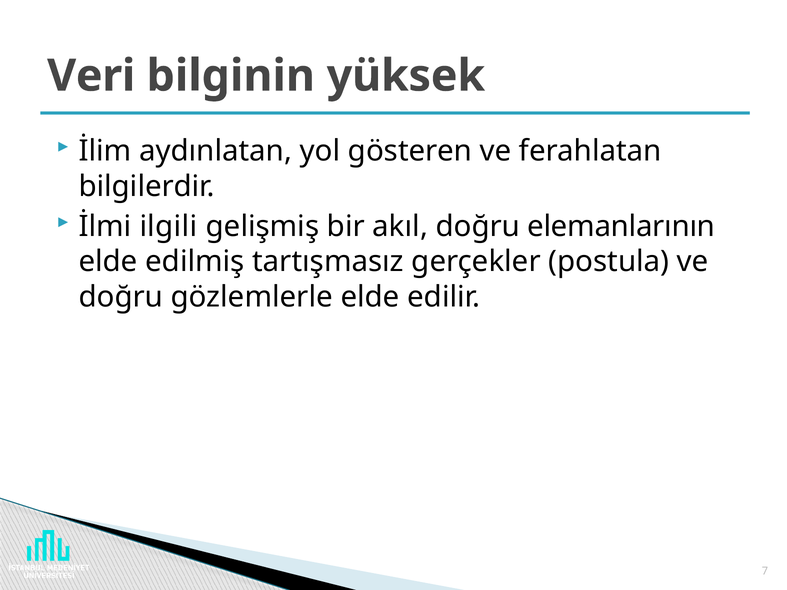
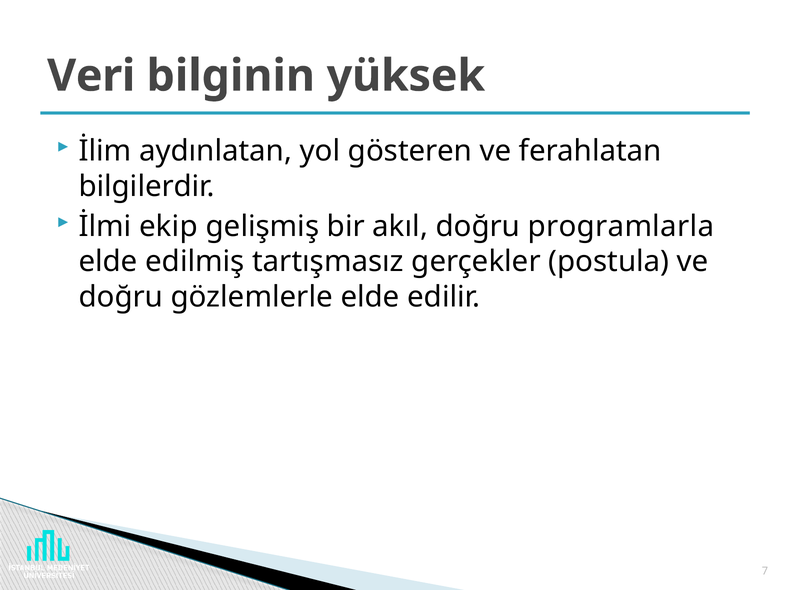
ilgili: ilgili -> ekip (168, 226)
elemanlarının: elemanlarının -> programlarla (621, 226)
